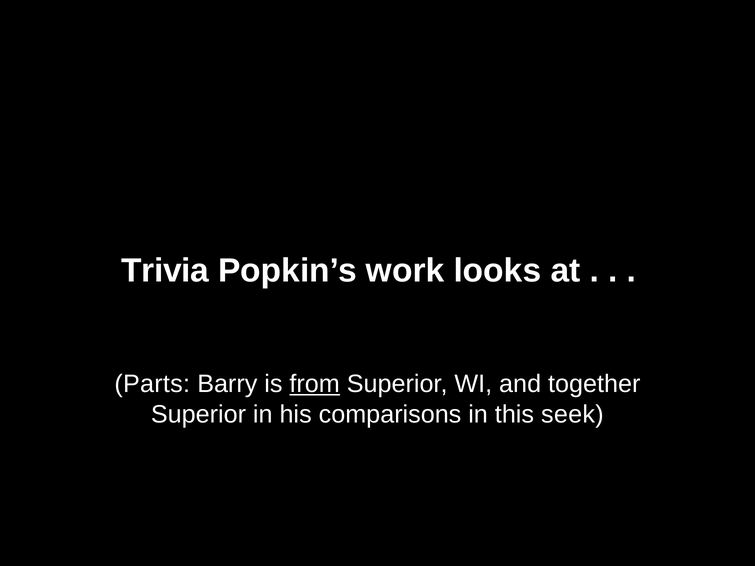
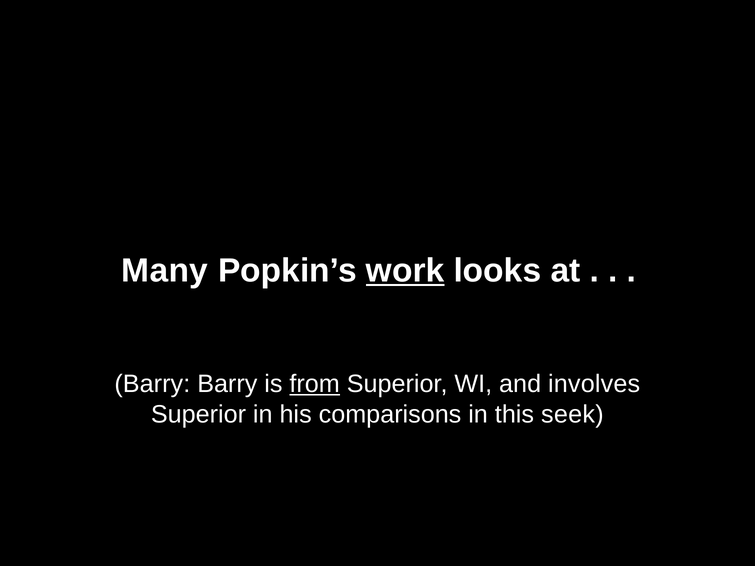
Trivia: Trivia -> Many (165, 271)
work underline: none -> present (405, 271)
Parts: Parts -> Barry (152, 384)
together: together -> involves (594, 384)
